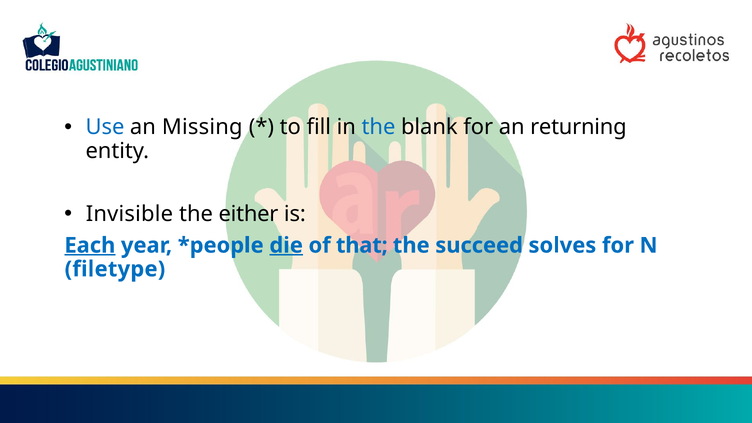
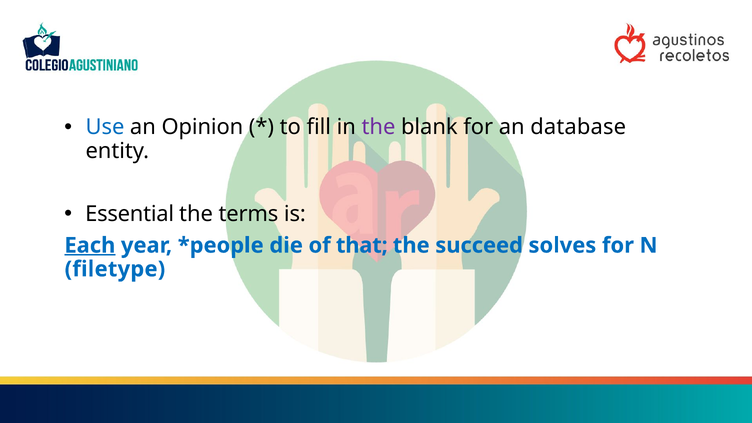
Missing: Missing -> Opinion (202, 127)
the colour: blue -> purple (378, 127)
returning: returning -> database (578, 127)
Invisible: Invisible -> Essential (130, 214)
either: either -> terms (248, 214)
die underline: present -> none (286, 245)
